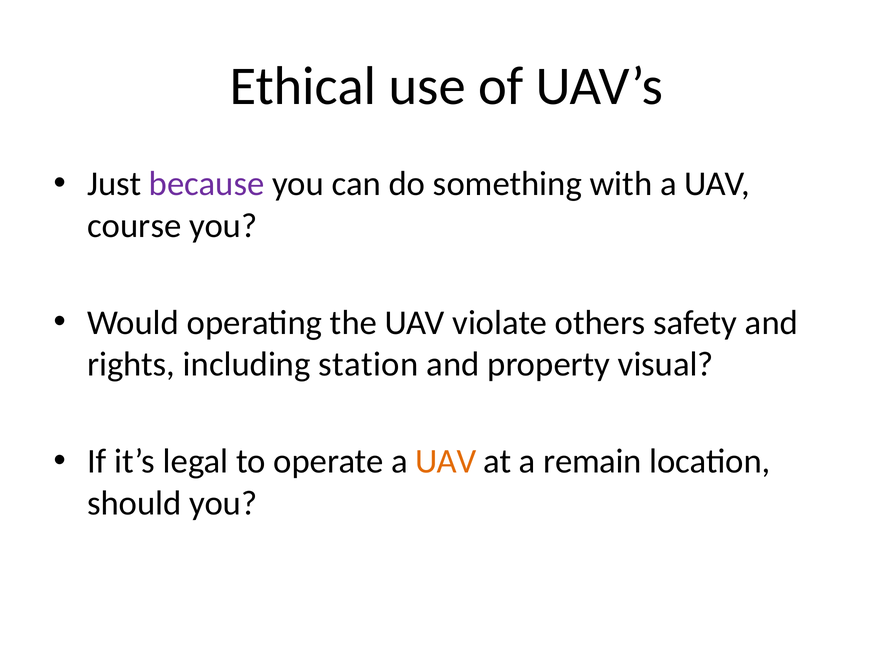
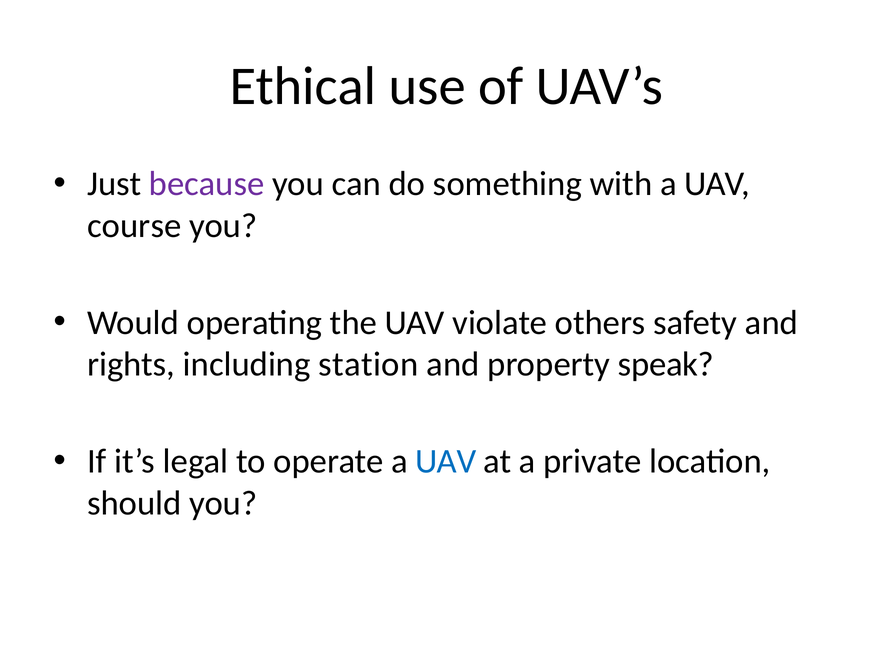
visual: visual -> speak (666, 364)
UAV colour: orange -> blue (446, 461)
remain: remain -> private (592, 461)
